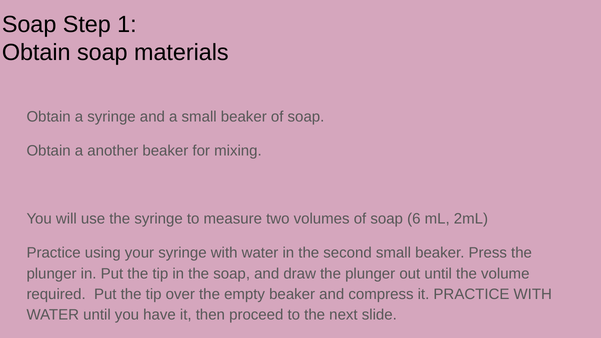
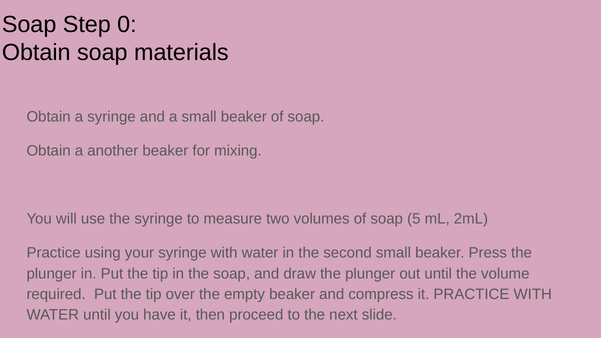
1: 1 -> 0 (127, 25)
6: 6 -> 5 (414, 219)
